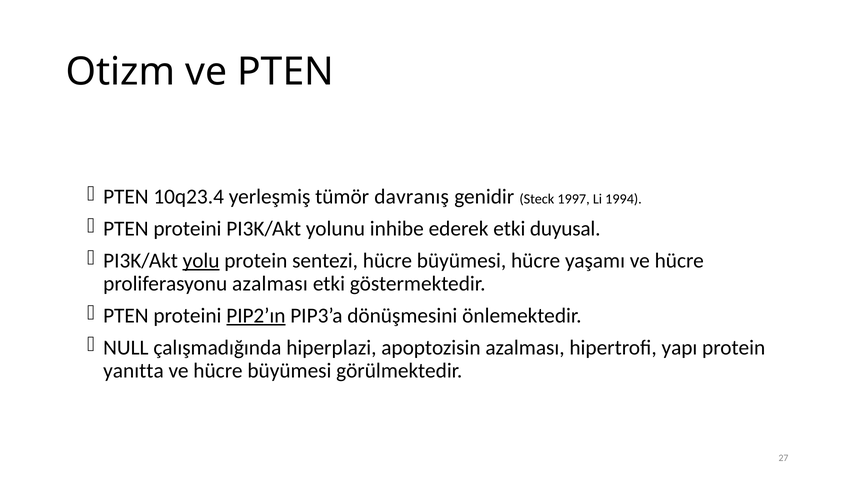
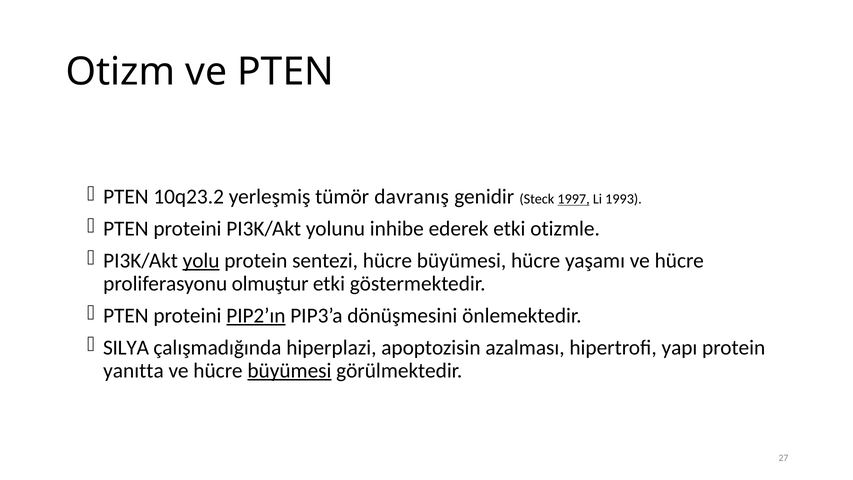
10q23.4: 10q23.4 -> 10q23.2 (189, 197)
1997 underline: none -> present (574, 199)
1994: 1994 -> 1993 (624, 199)
duyusal: duyusal -> otizmle (565, 229)
proliferasyonu azalması: azalması -> olmuştur (270, 284)
NULL: NULL -> SILYA (126, 347)
büyümesi underline: none -> present (289, 370)
